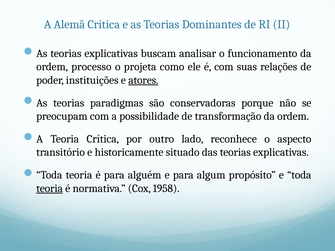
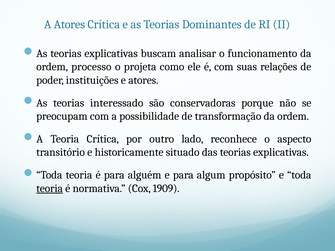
A Alemã: Alemã -> Atores (69, 24)
atores underline: present -> none (143, 80)
paradigmas: paradigmas -> interessado (117, 103)
1958: 1958 -> 1909 (166, 189)
